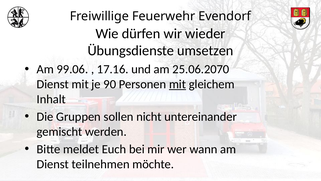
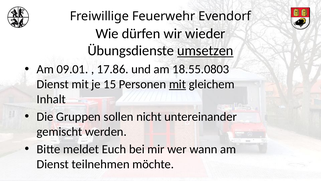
umsetzen underline: none -> present (205, 51)
99.06: 99.06 -> 09.01 (72, 69)
17.16: 17.16 -> 17.86 (113, 69)
25.06.2070: 25.06.2070 -> 18.55.0803 (201, 69)
90: 90 -> 15 (110, 84)
